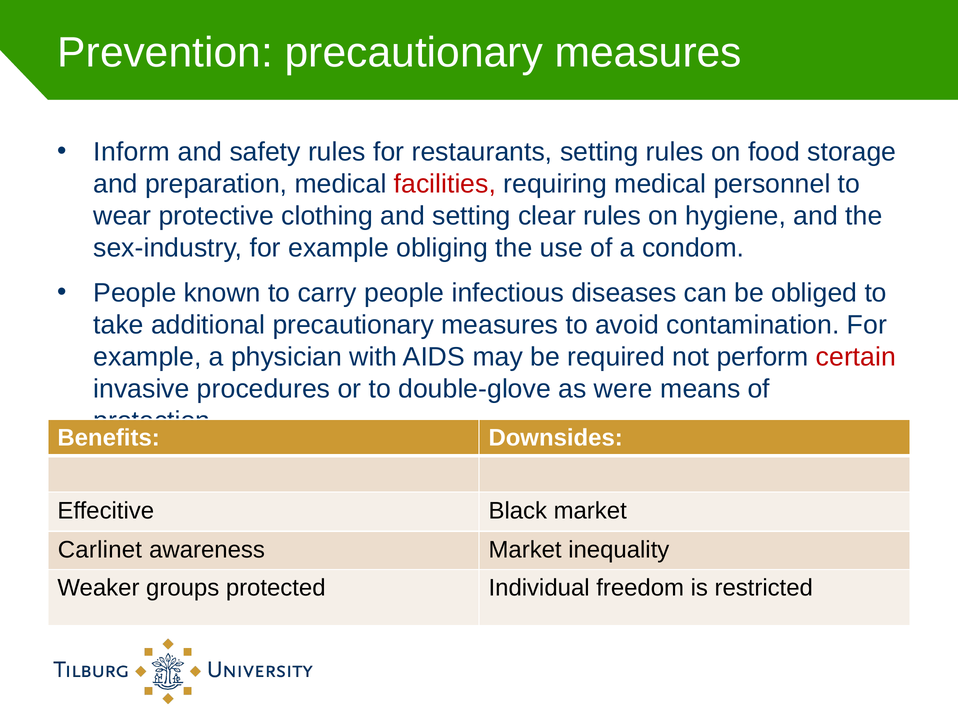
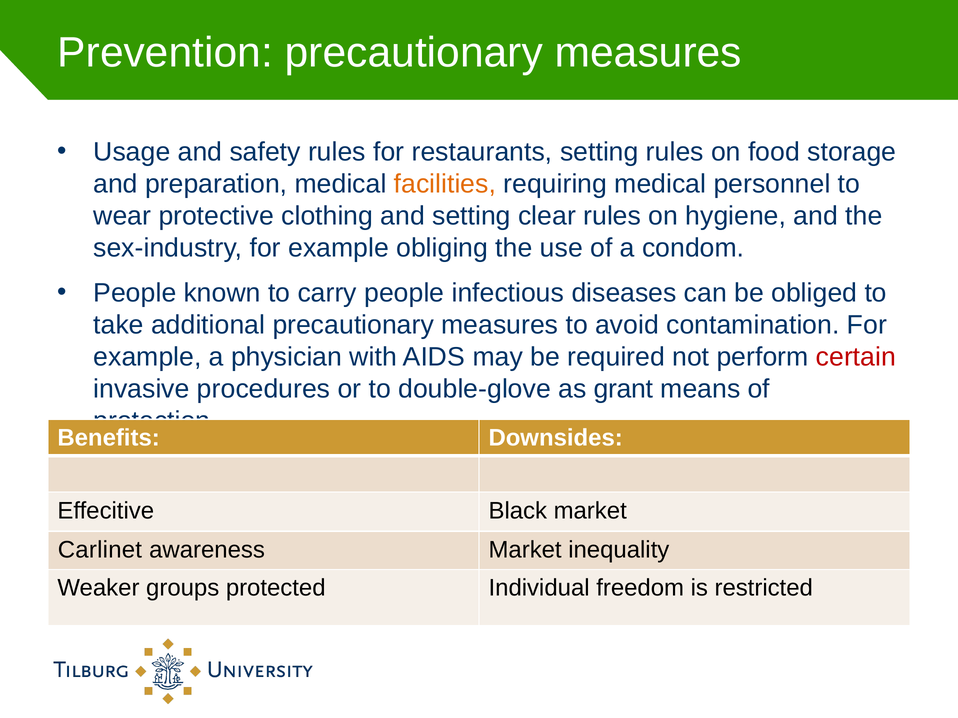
Inform: Inform -> Usage (132, 152)
facilities colour: red -> orange (445, 184)
were: were -> grant (623, 389)
